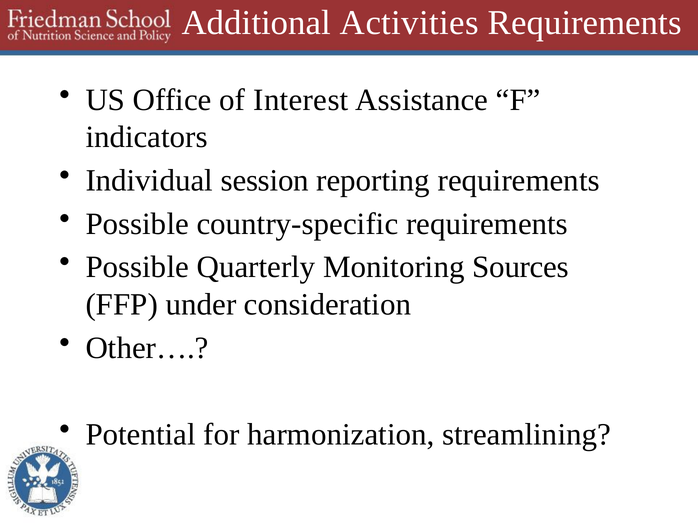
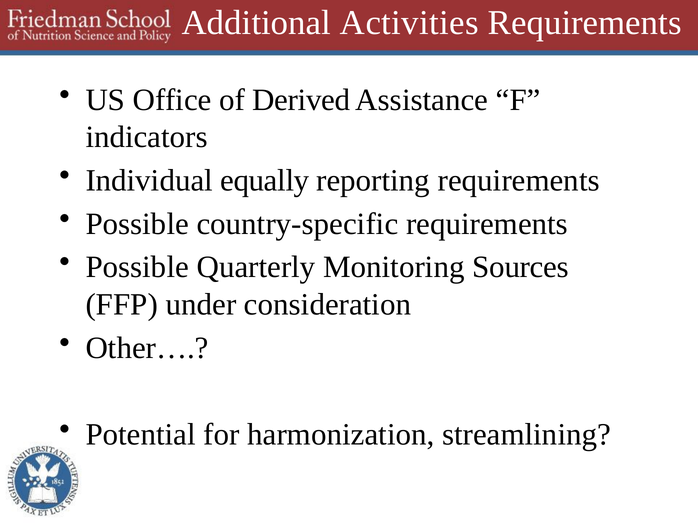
Interest: Interest -> Derived (301, 100)
session: session -> equally (265, 181)
